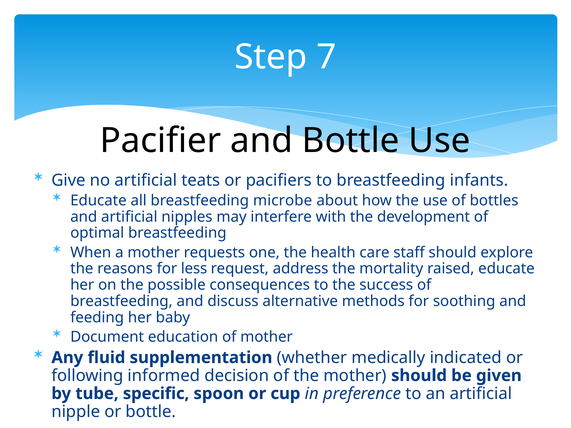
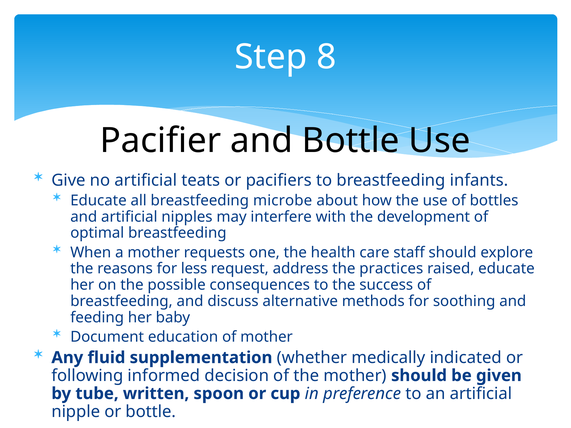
7: 7 -> 8 (326, 57)
mortality: mortality -> practices (391, 269)
specific: specific -> written (156, 394)
